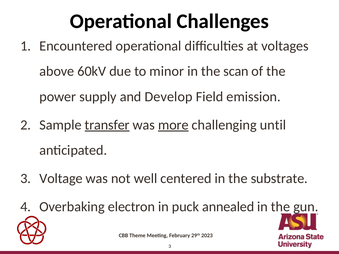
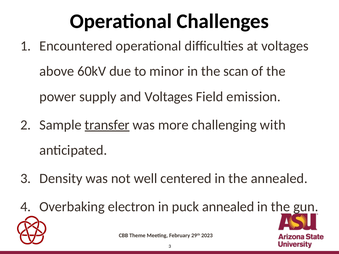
and Develop: Develop -> Voltages (169, 97)
more underline: present -> none (173, 125)
until: until -> with (273, 125)
Voltage: Voltage -> Density (61, 179)
the substrate: substrate -> annealed (279, 179)
